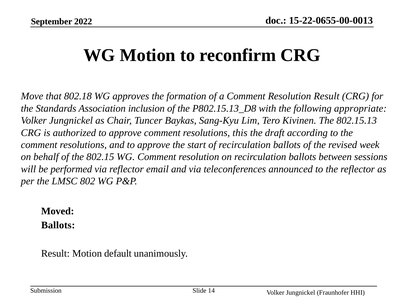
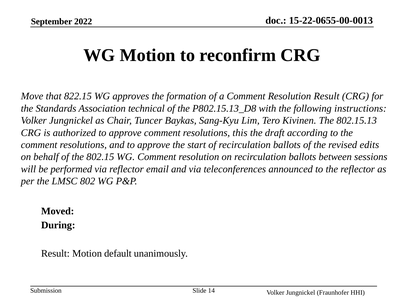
802.18: 802.18 -> 822.15 (78, 96)
inclusion: inclusion -> technical (146, 108)
appropriate: appropriate -> instructions (360, 108)
week: week -> edits (369, 145)
Ballots: Ballots -> During (58, 225)
